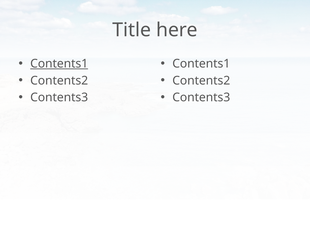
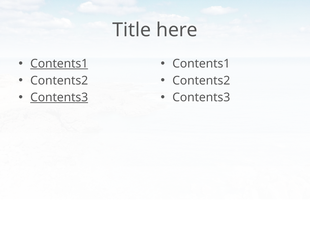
Contents3 underline: none -> present (59, 98)
